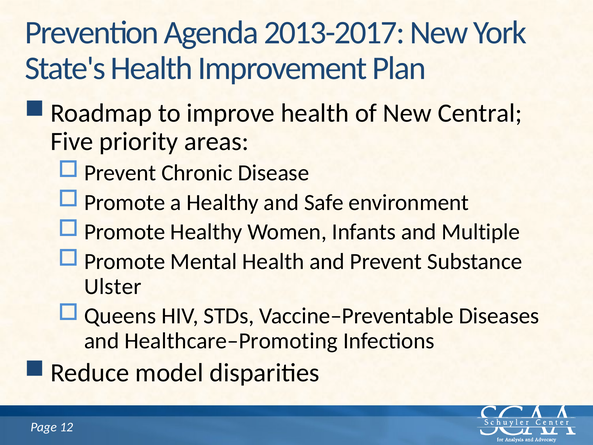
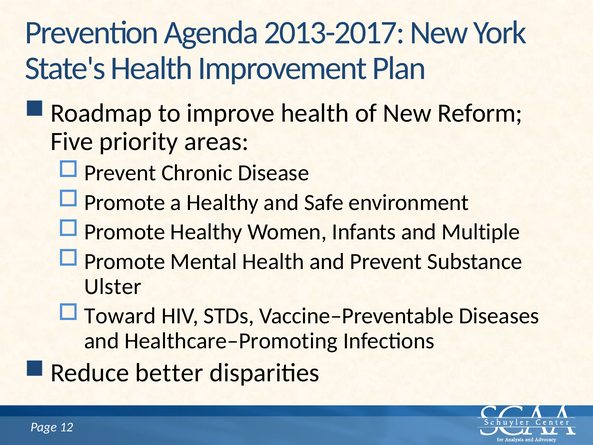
Central: Central -> Reform (480, 113)
Queens: Queens -> Toward (120, 316)
model: model -> better (169, 373)
